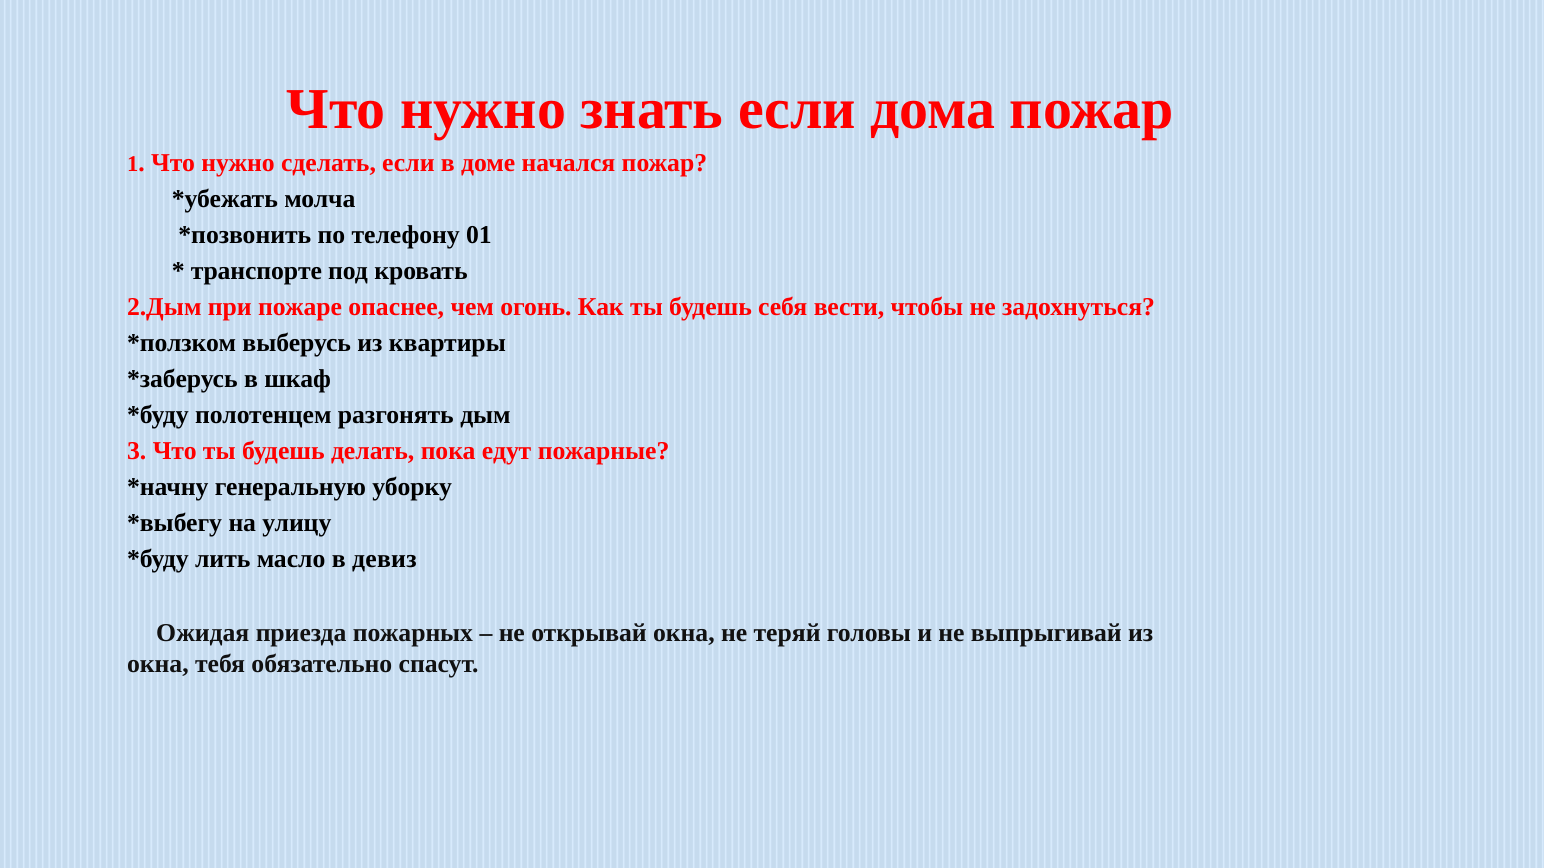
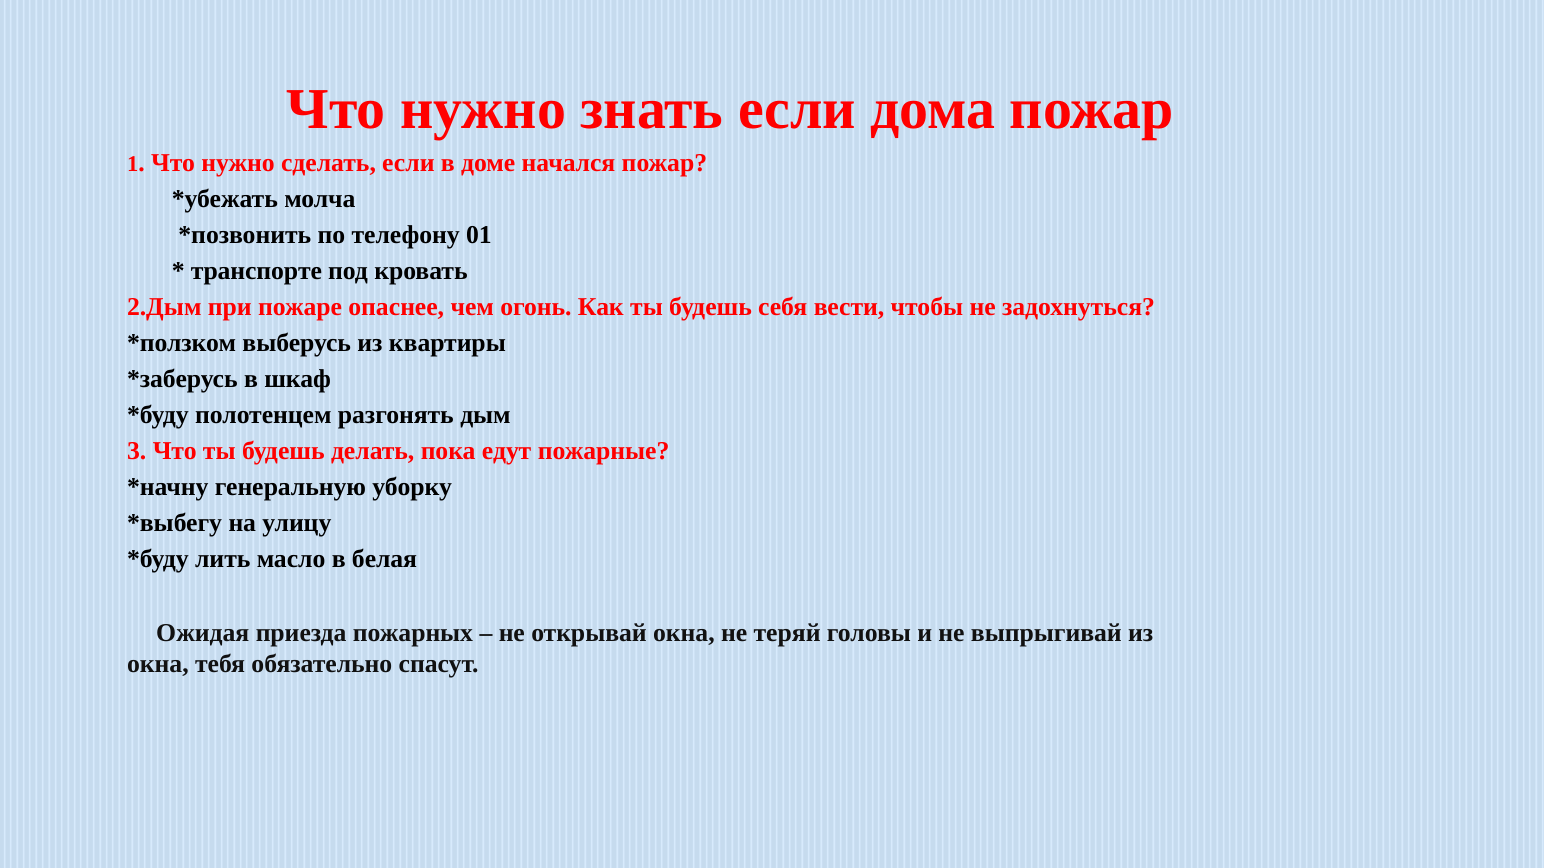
девиз: девиз -> белая (385, 559)
